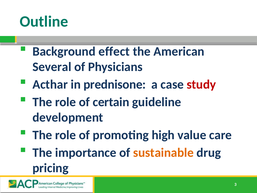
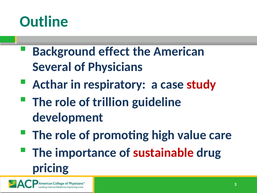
prednisone: prednisone -> respiratory (115, 84)
certain: certain -> trillion (111, 102)
sustainable colour: orange -> red (163, 152)
